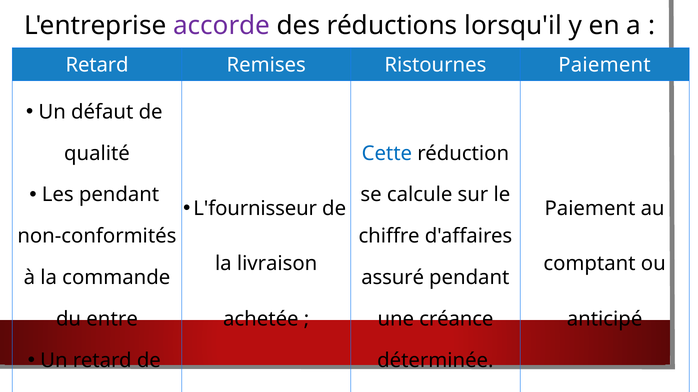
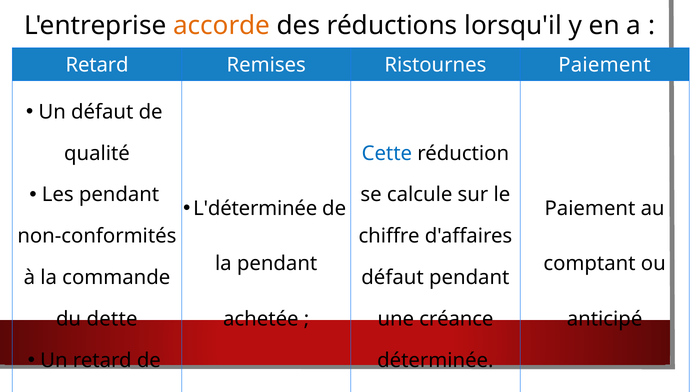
accorde colour: purple -> orange (222, 26)
L'fournisseur: L'fournisseur -> L'déterminée (255, 209)
la livraison: livraison -> pendant (277, 264)
assuré: assuré -> défaut (393, 278)
entre: entre -> dette (112, 319)
